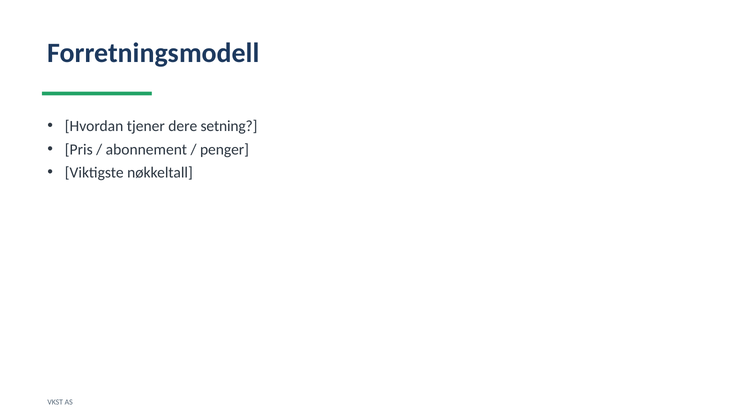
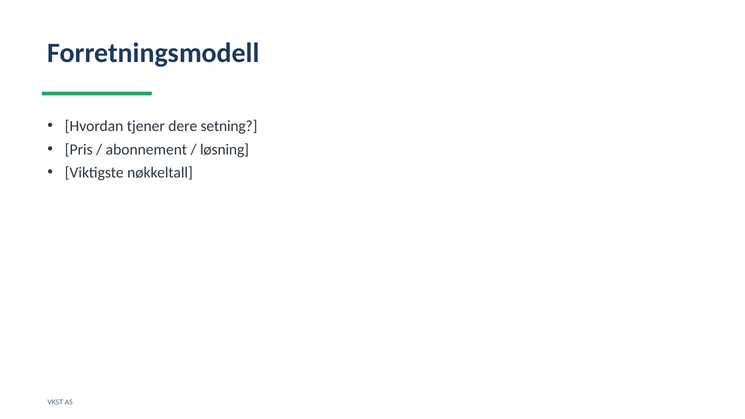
penger: penger -> løsning (224, 149)
